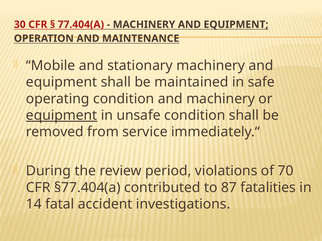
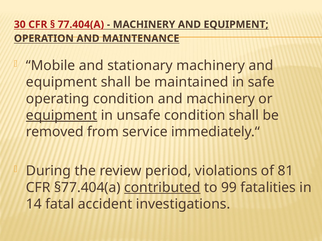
70: 70 -> 81 (286, 171)
contributed underline: none -> present (162, 188)
87: 87 -> 99 (229, 188)
